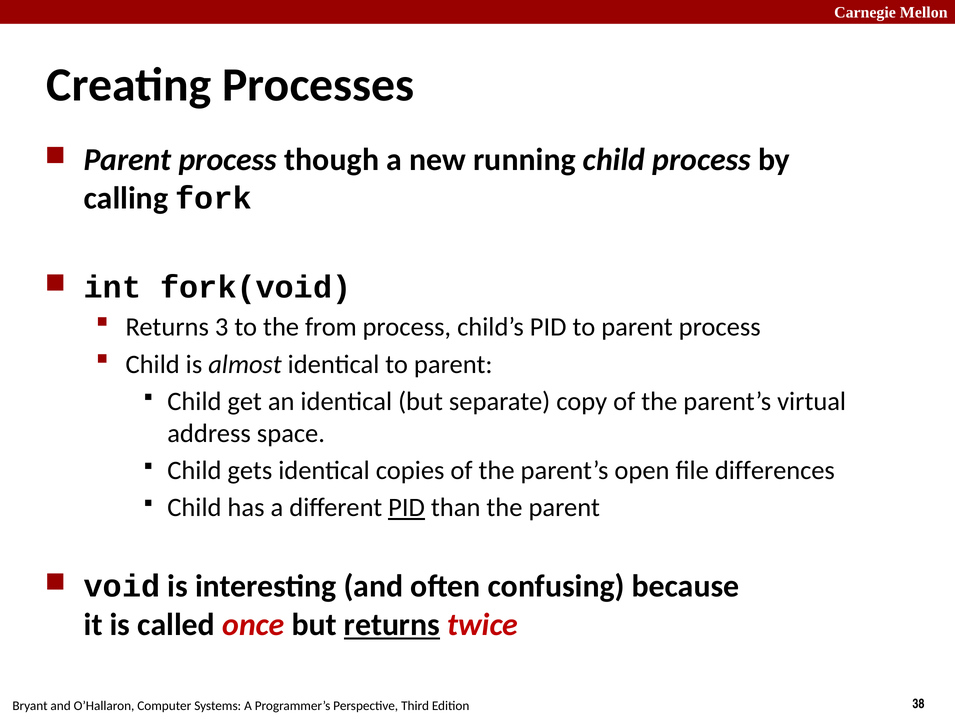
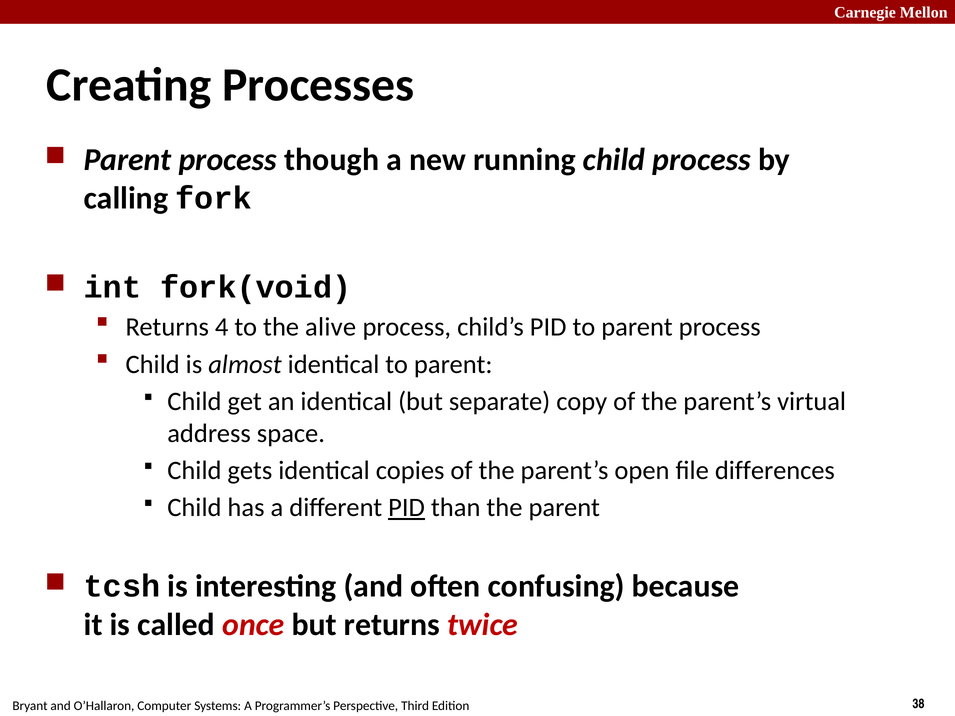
3: 3 -> 4 (222, 327)
from: from -> alive (331, 327)
void: void -> tcsh (122, 587)
returns underline: present -> none (392, 625)
